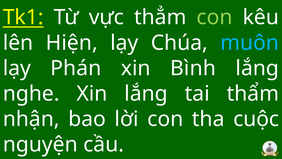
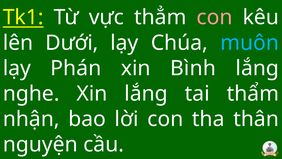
con colour: light green -> pink (215, 17)
Hiện: Hiện -> Dưới (72, 43)
cuộc: cuộc -> thân (256, 119)
